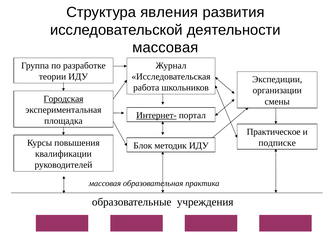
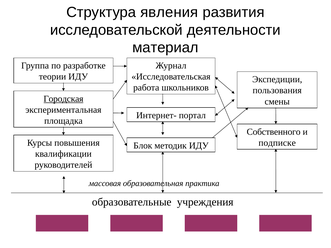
массовая: массовая -> материал (165, 48)
организации: организации -> пользования (277, 91)
Интернет- underline: present -> none (156, 115)
Практическое: Практическое -> Собственного (274, 132)
